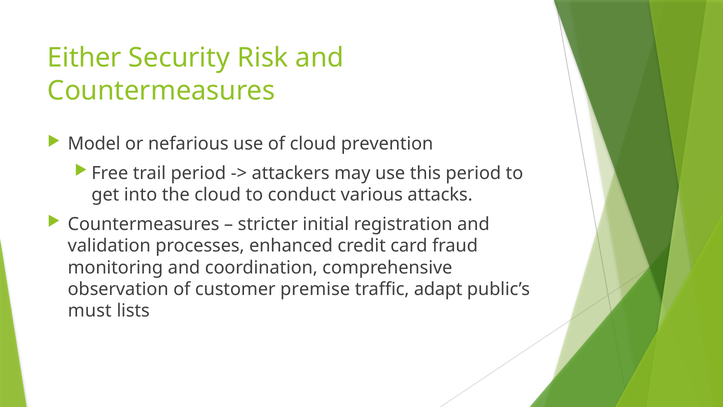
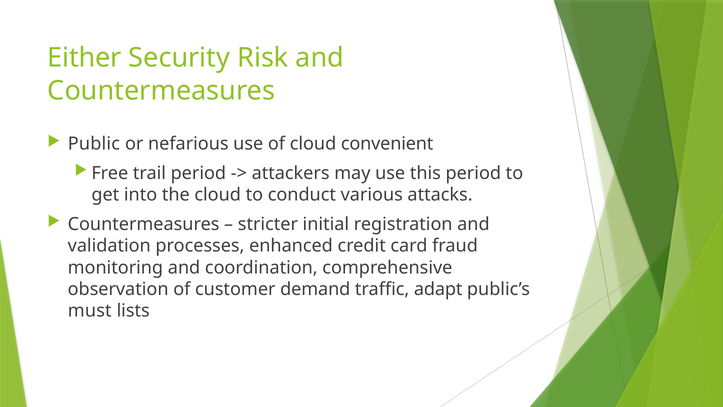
Model: Model -> Public (94, 144)
prevention: prevention -> convenient (387, 144)
premise: premise -> demand (315, 289)
